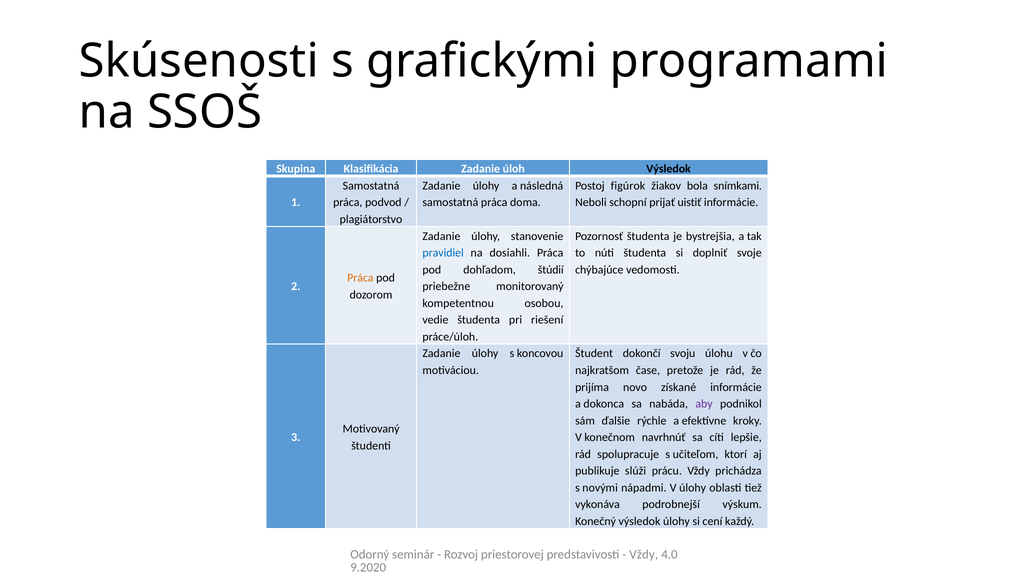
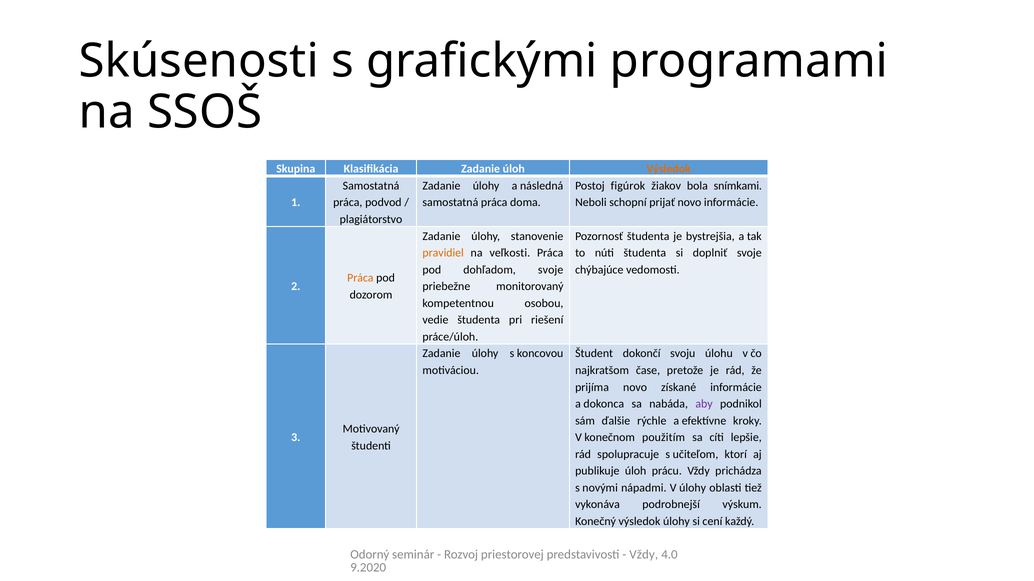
Výsledok colour: black -> orange (669, 169)
prijať uistiť: uistiť -> novo (689, 203)
pravidiel colour: blue -> orange (443, 253)
dosiahli: dosiahli -> veľkosti (510, 253)
dohľadom štúdií: štúdií -> svoje (551, 270)
navrhnúť: navrhnúť -> použitím (664, 438)
publikuje slúži: slúži -> úloh (636, 471)
